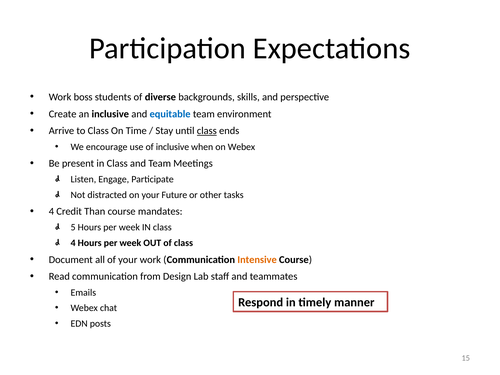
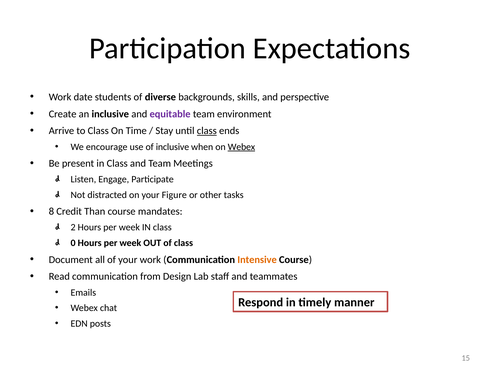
boss: boss -> date (83, 97)
equitable colour: blue -> purple (170, 114)
Webex underline: none -> present (241, 147)
Future: Future -> Figure (174, 195)
4: 4 -> 8 (51, 211)
5: 5 -> 2 (73, 227)
4: 4 -> 0 (73, 243)
